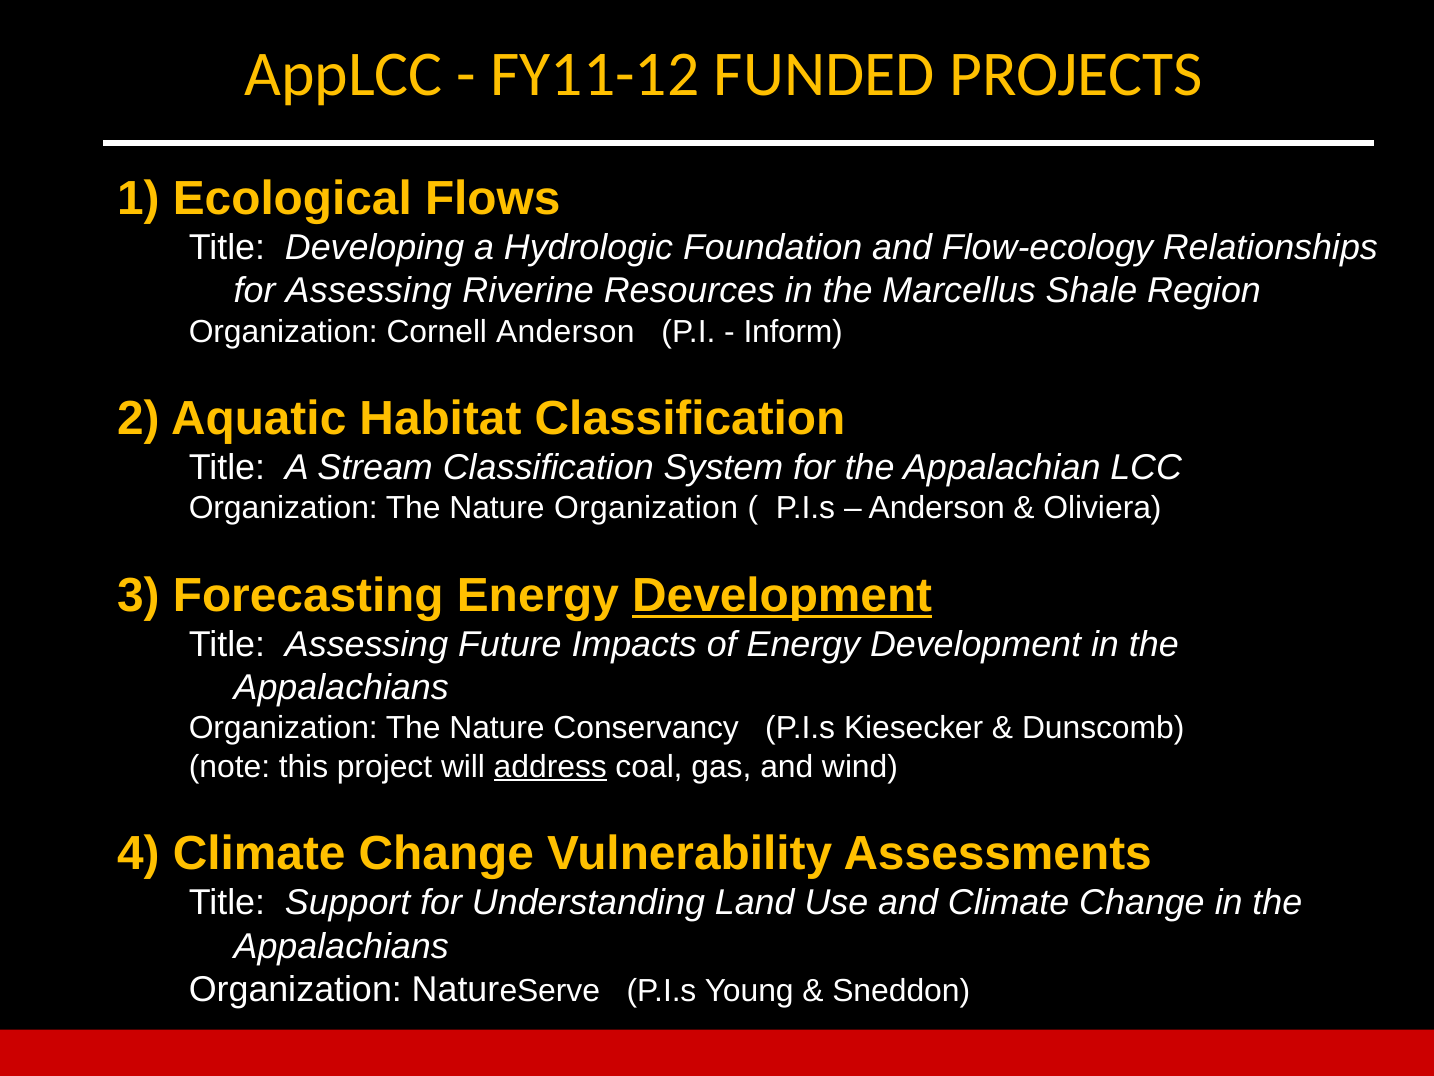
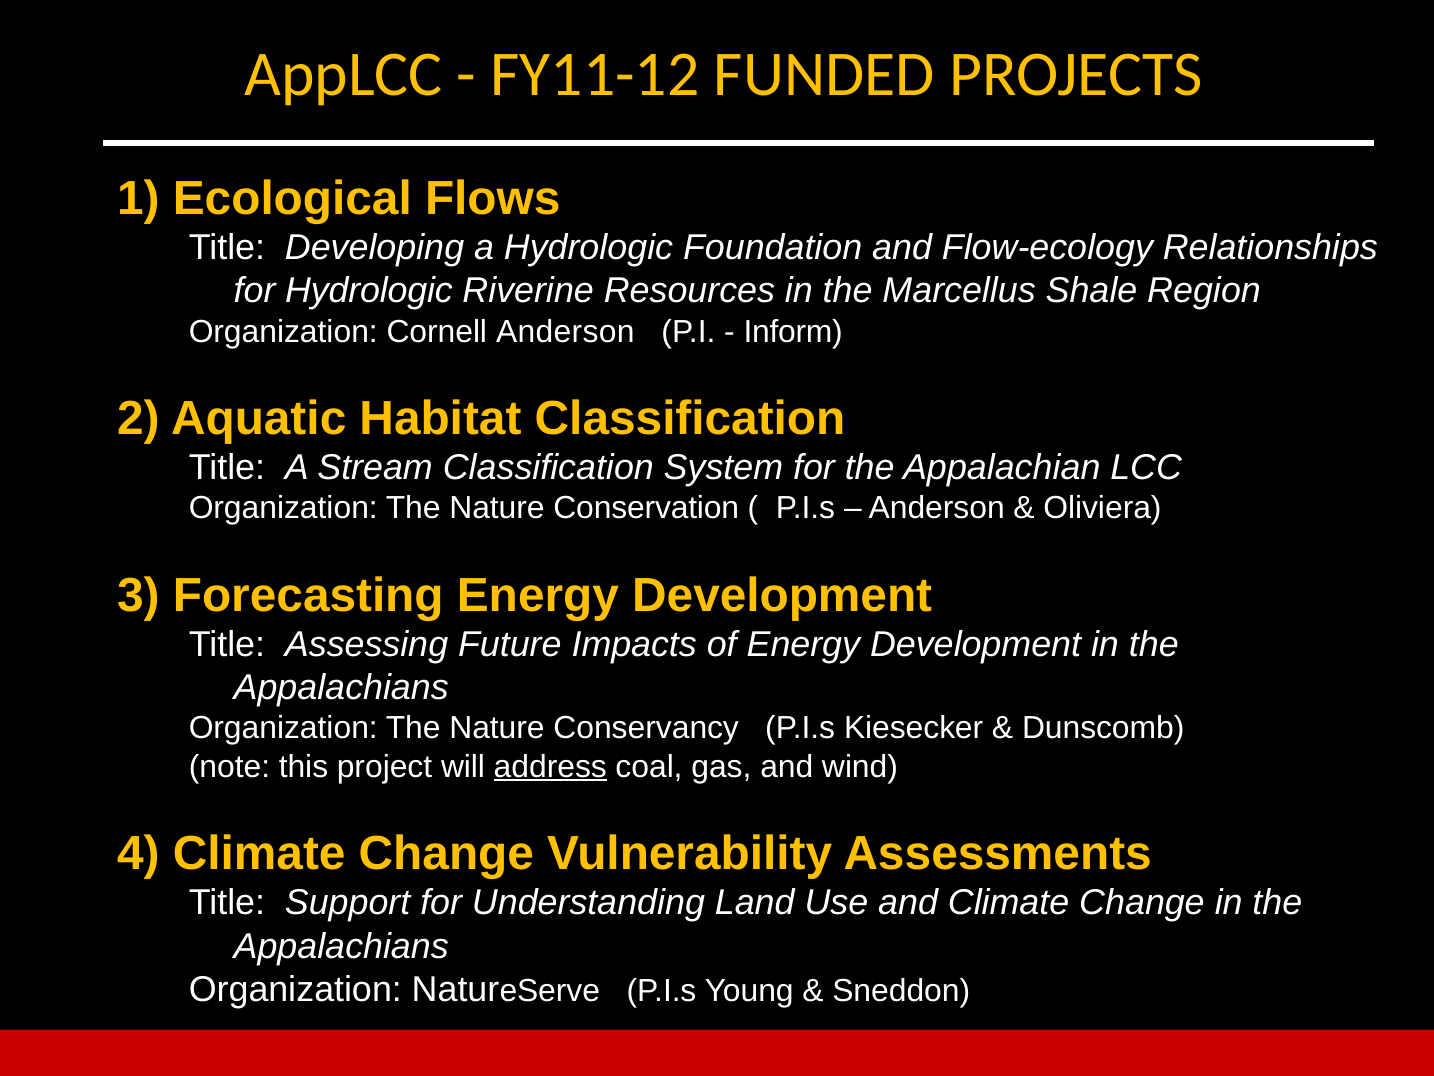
for Assessing: Assessing -> Hydrologic (369, 291)
Nature Organization: Organization -> Conservation (646, 508)
Development underline: present -> none (782, 595)
